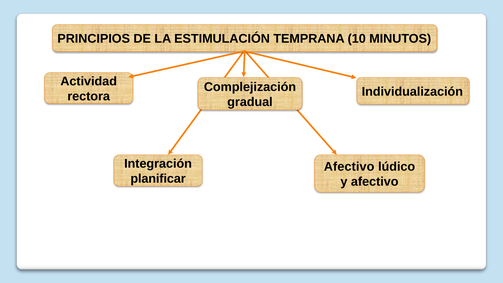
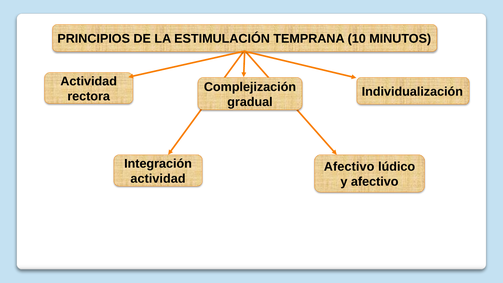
planificar: planificar -> actividad (158, 179)
